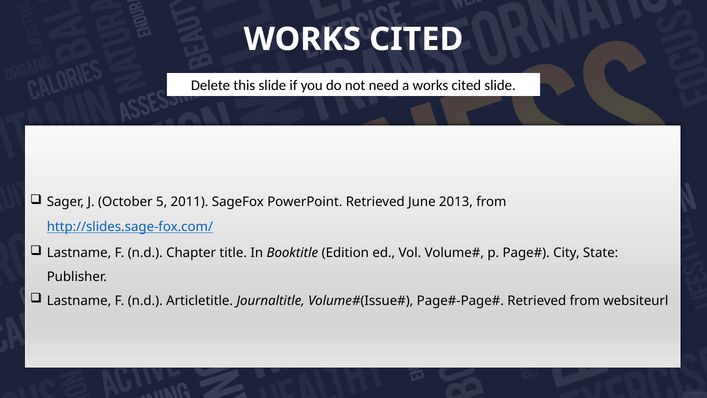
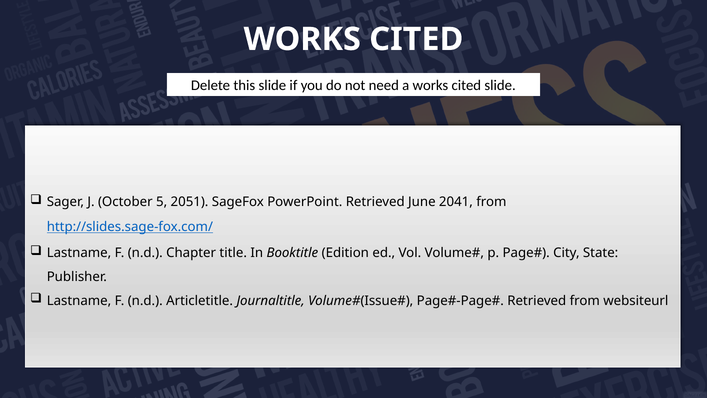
2011: 2011 -> 2051 (190, 202)
2013: 2013 -> 2041 (456, 202)
